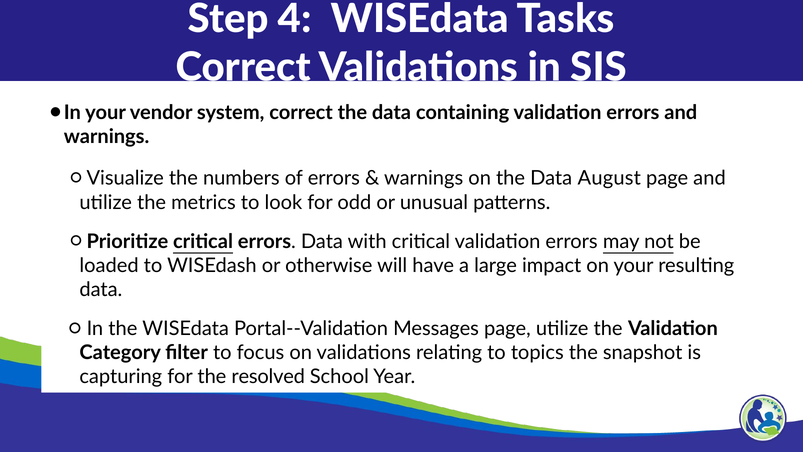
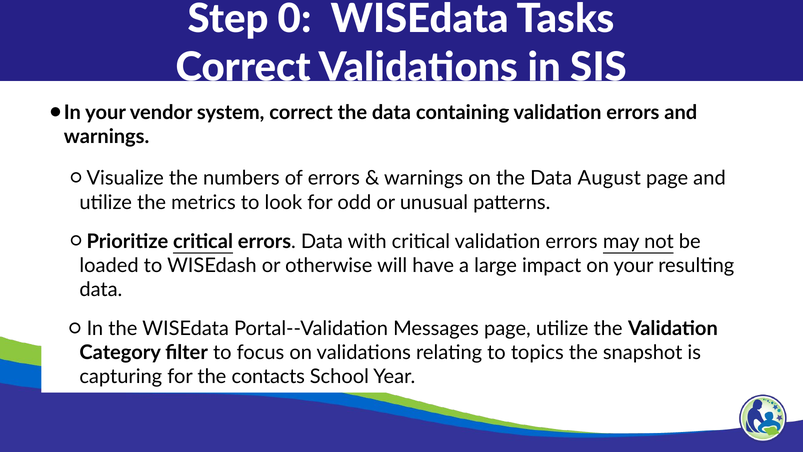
4: 4 -> 0 (295, 19)
resolved: resolved -> contacts (268, 377)
